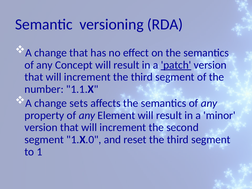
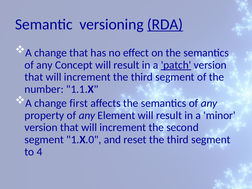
RDA underline: none -> present (165, 24)
sets: sets -> first (79, 103)
1: 1 -> 4 (39, 152)
